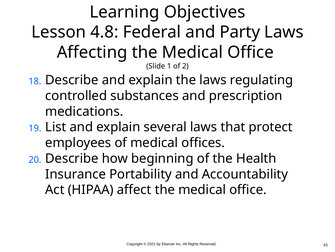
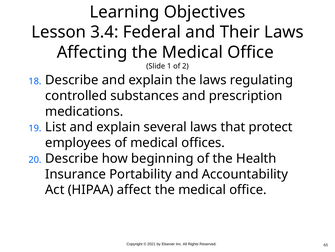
4.8: 4.8 -> 3.4 (104, 32)
Party: Party -> Their (240, 32)
